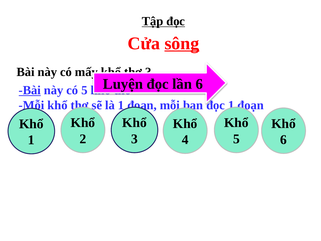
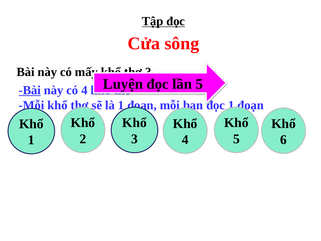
sông underline: present -> none (182, 43)
lần 6: 6 -> 5 (199, 84)
có 5: 5 -> 4 (84, 90)
